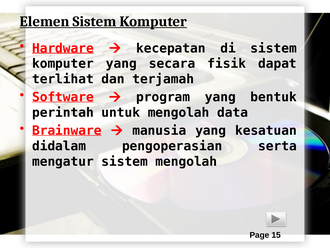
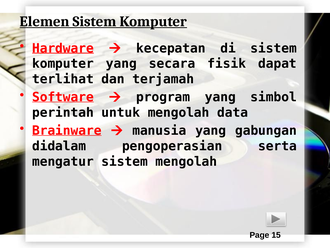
bentuk: bentuk -> simbol (274, 97)
kesatuan: kesatuan -> gabungan (266, 130)
